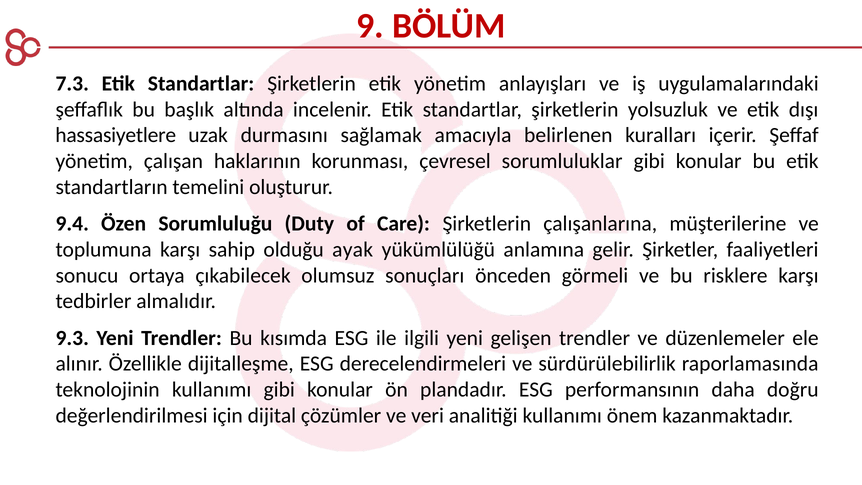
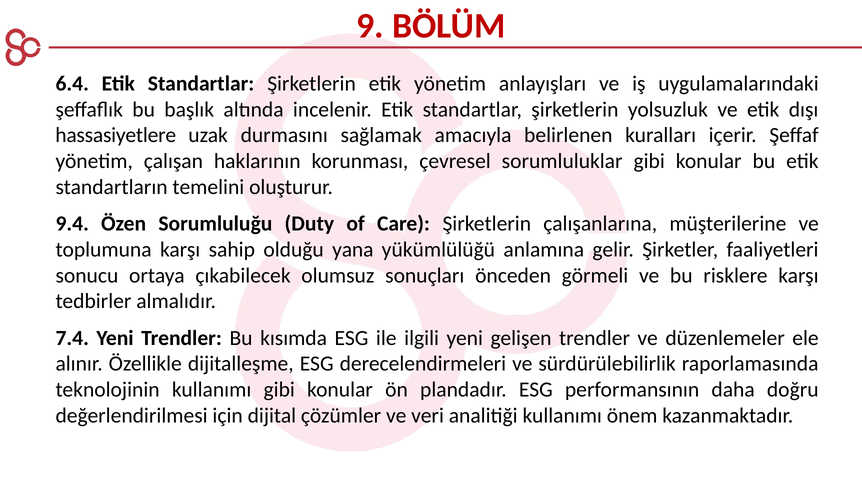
7.3: 7.3 -> 6.4 (72, 84)
ayak: ayak -> yana (353, 249)
9.3: 9.3 -> 7.4 (72, 338)
